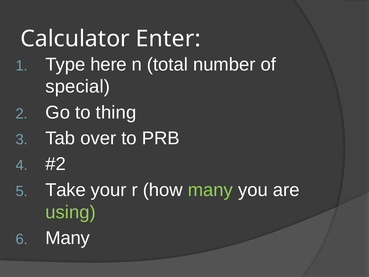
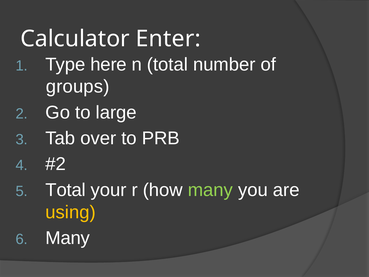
special: special -> groups (78, 87)
thing: thing -> large (116, 112)
Take: Take -> Total (66, 190)
using colour: light green -> yellow (71, 212)
